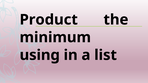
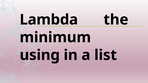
Product: Product -> Lambda (49, 20)
